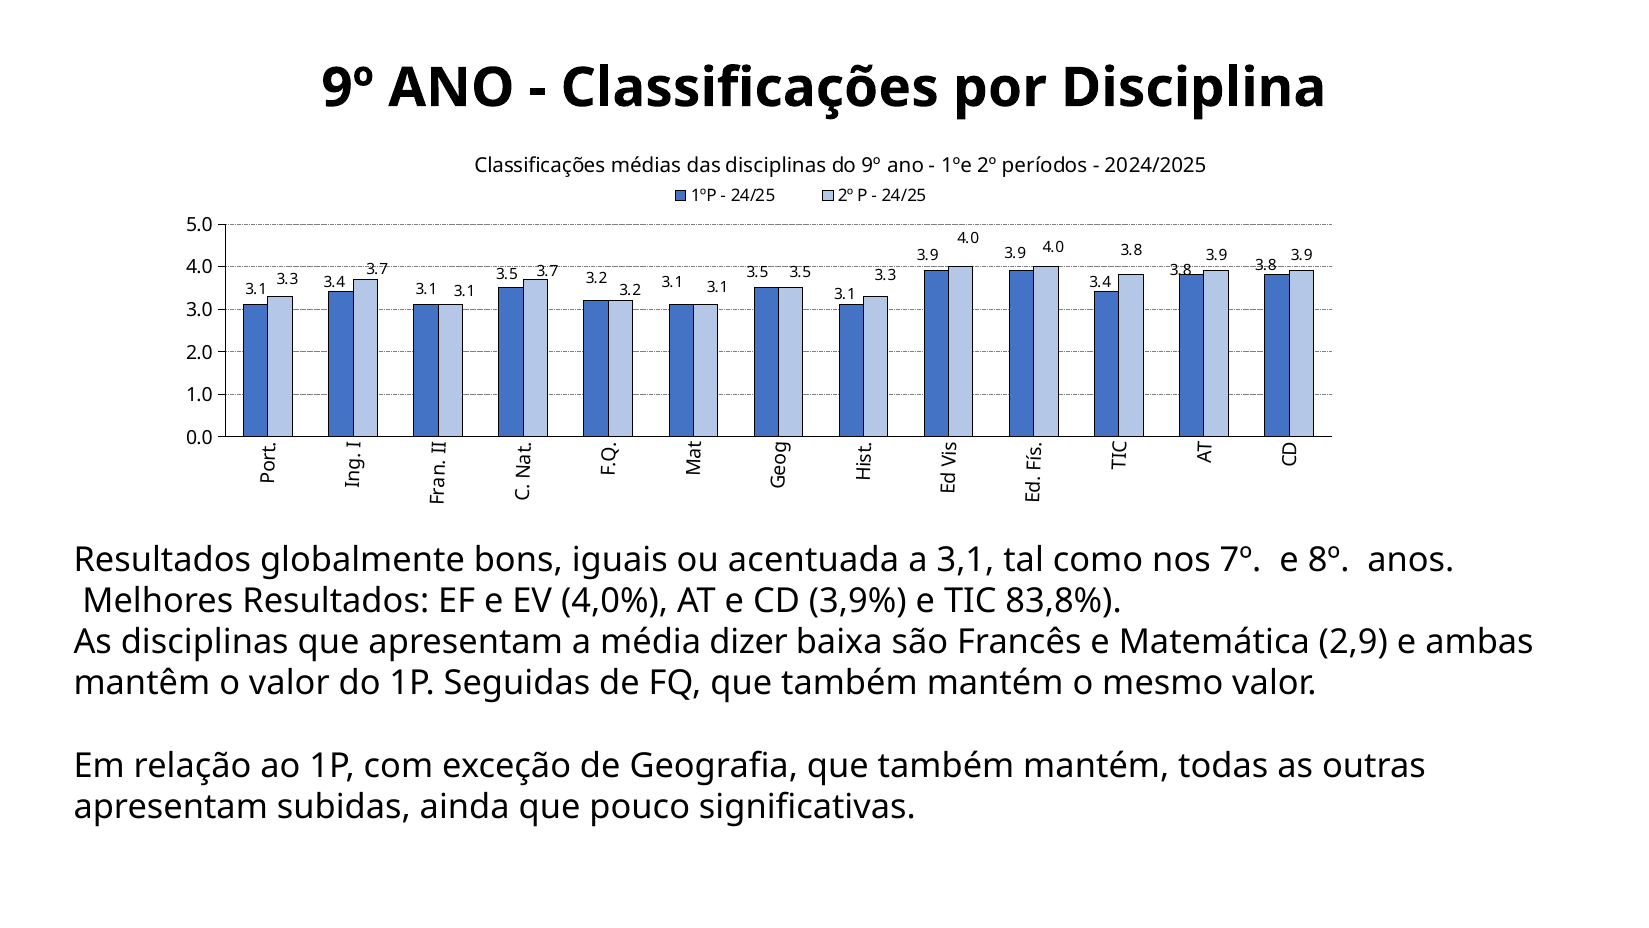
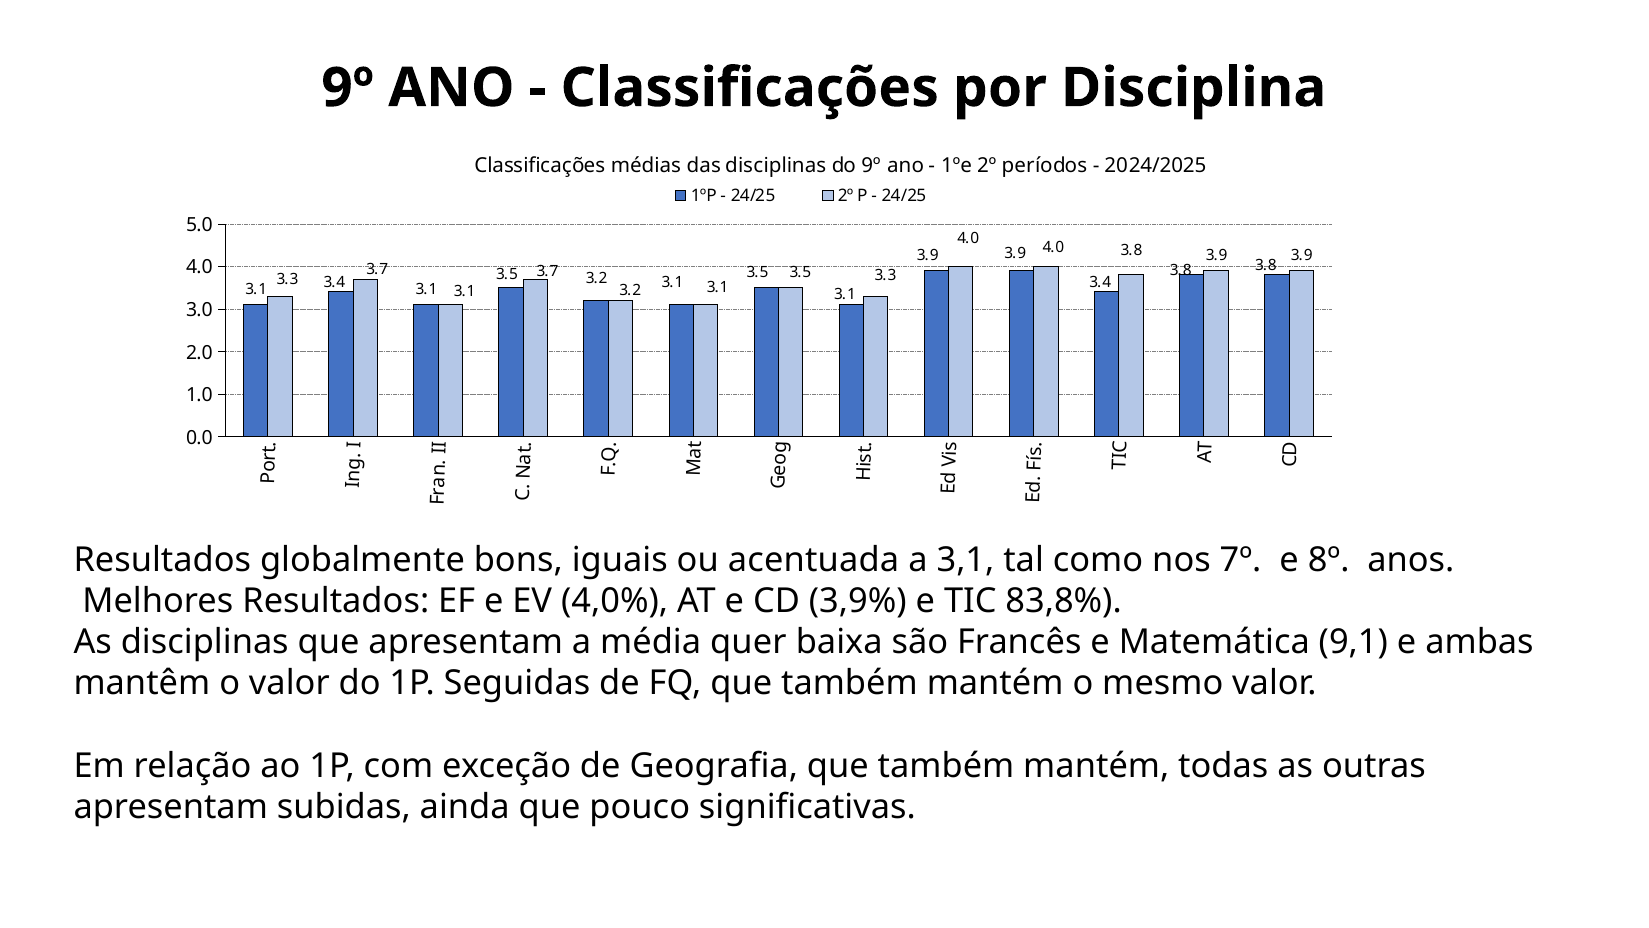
dizer: dizer -> quer (748, 642)
2,9: 2,9 -> 9,1 (1353, 642)
